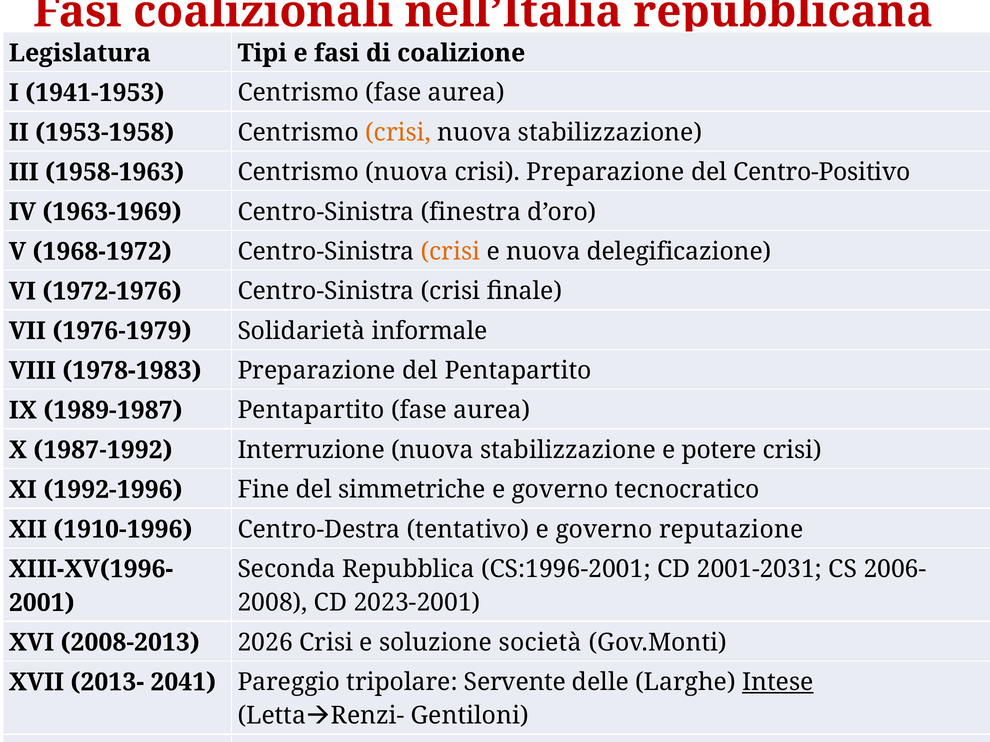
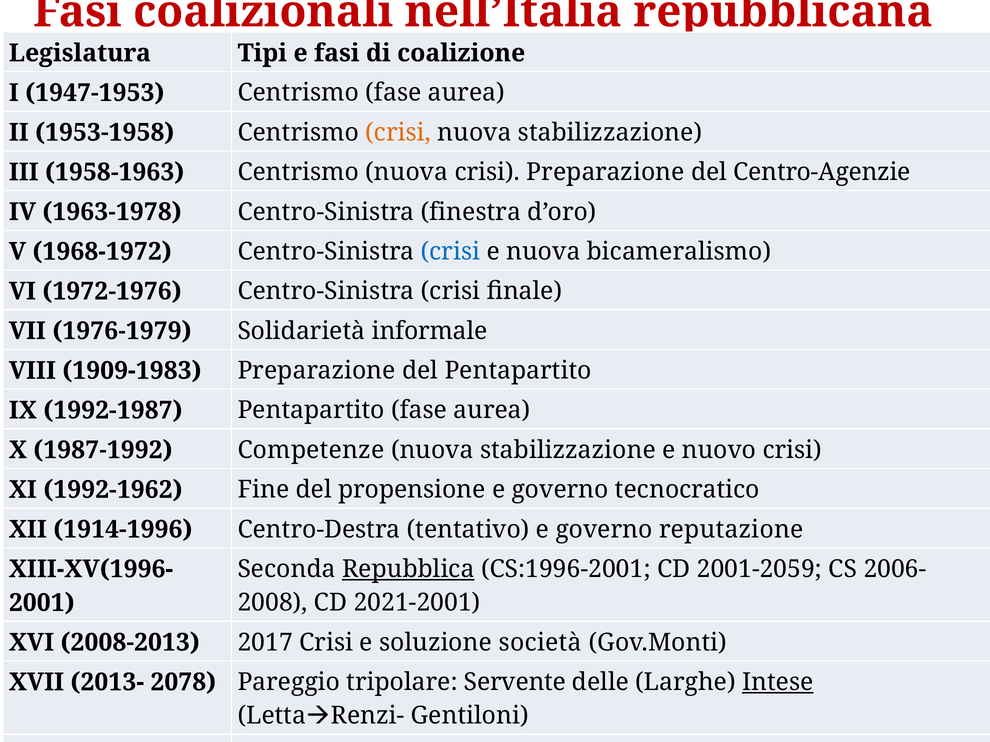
1941-1953: 1941-1953 -> 1947-1953 (95, 93)
Centro-Positivo: Centro-Positivo -> Centro-Agenzie (822, 172)
1963-1969: 1963-1969 -> 1963-1978 (112, 212)
crisi colour: orange -> blue (450, 252)
delegificazione: delegificazione -> bicameralismo (679, 252)
1978-1983: 1978-1983 -> 1909-1983 (132, 371)
1989-1987: 1989-1987 -> 1992-1987 (113, 411)
Interruzione: Interruzione -> Competenze (311, 450)
e potere: potere -> nuovo (719, 450)
1992-1996: 1992-1996 -> 1992-1962 (113, 490)
simmetriche: simmetriche -> propensione (412, 490)
1910-1996: 1910-1996 -> 1914-1996 (123, 530)
Repubblica underline: none -> present (408, 569)
2001-2031: 2001-2031 -> 2001-2059 (759, 569)
2023-2001: 2023-2001 -> 2021-2001 (417, 603)
2026: 2026 -> 2017 (265, 643)
2041: 2041 -> 2078 (183, 683)
